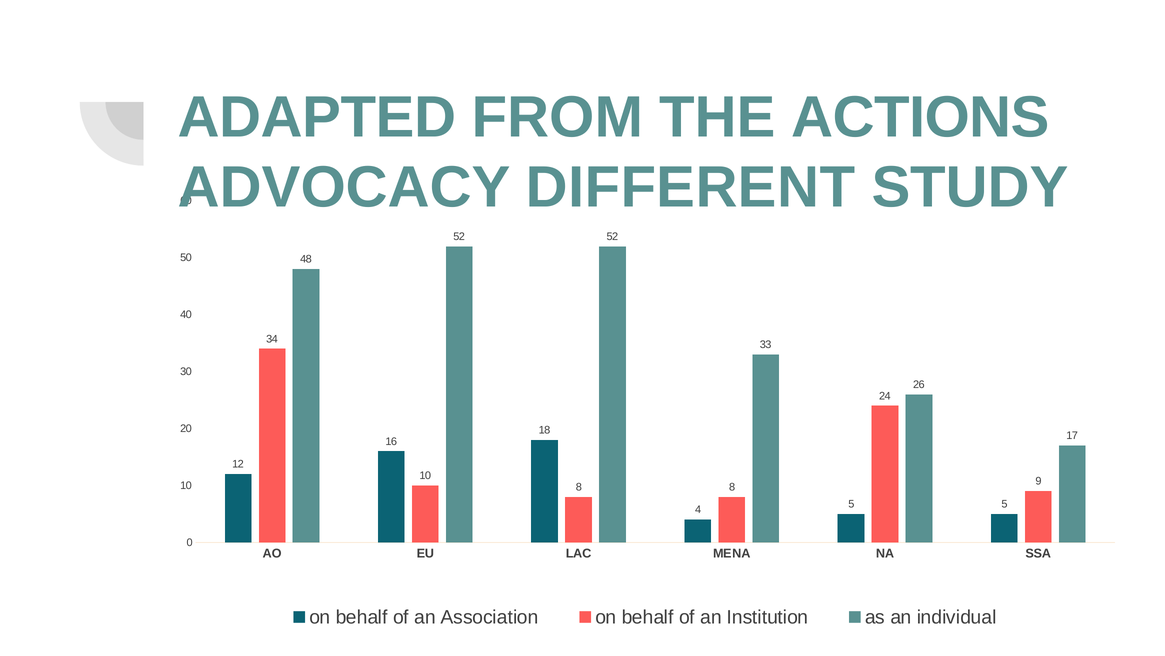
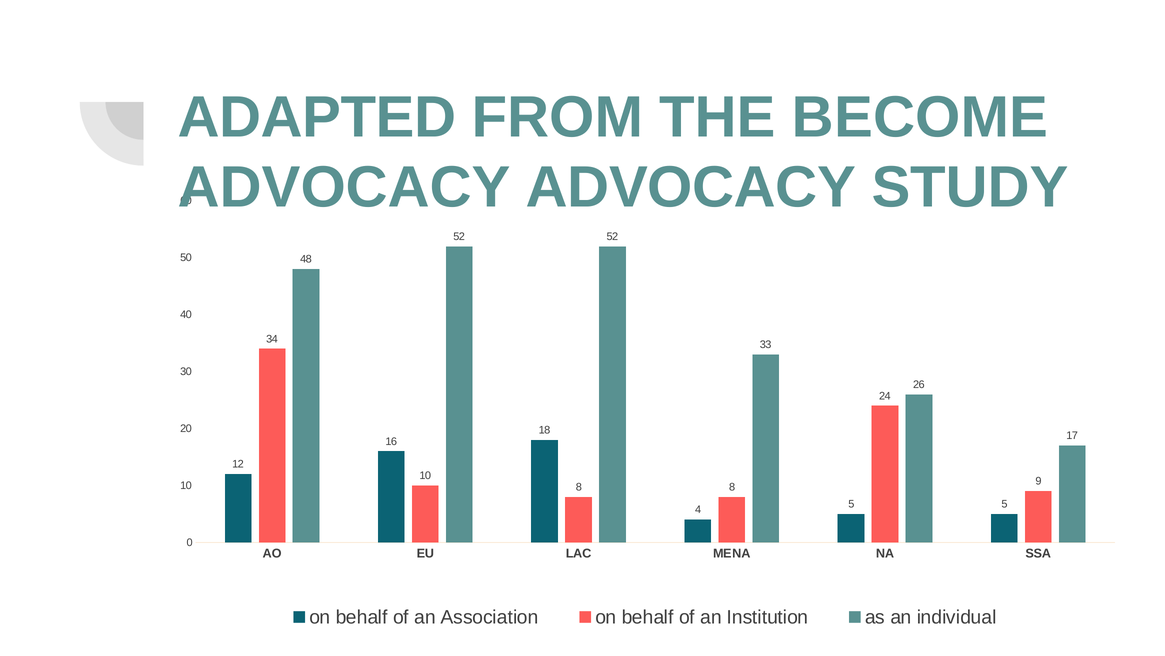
ACTIONS: ACTIONS -> BECOME (920, 117)
DIFFERENT: DIFFERENT -> ADVOCACY (691, 187)
